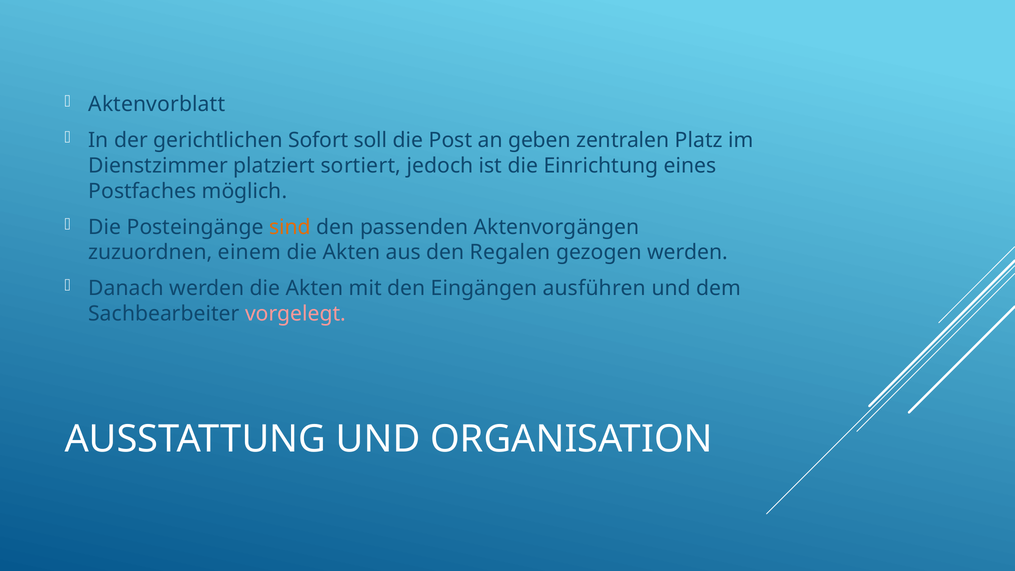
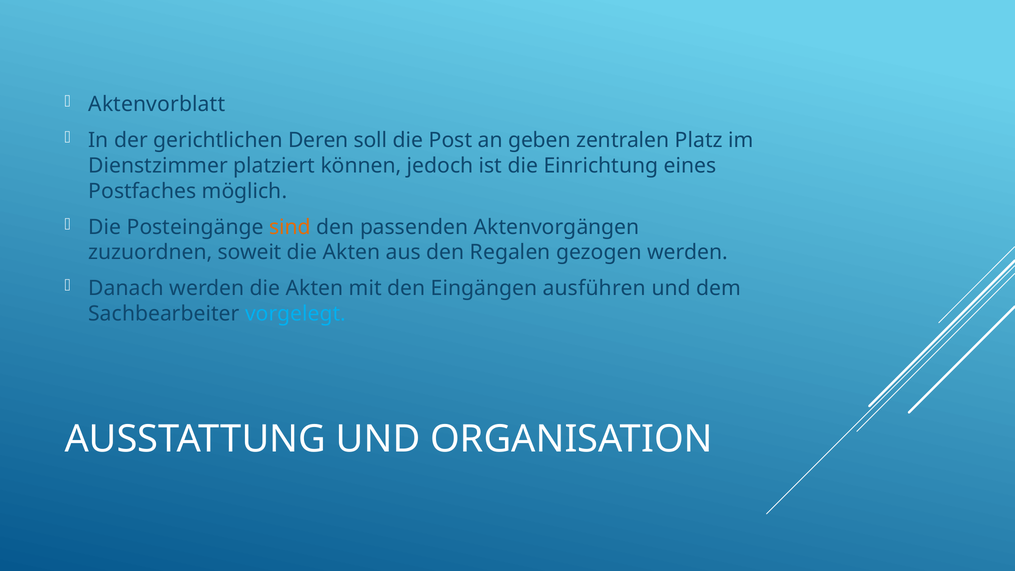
Sofort: Sofort -> Deren (318, 140)
sortiert: sortiert -> können (361, 166)
einem: einem -> soweit (250, 252)
vorgelegt colour: pink -> light blue (295, 314)
